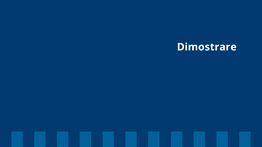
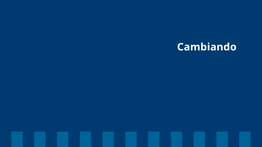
Dimostrare: Dimostrare -> Cambiando (207, 47)
